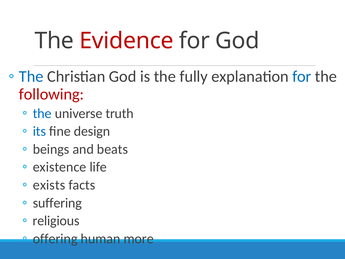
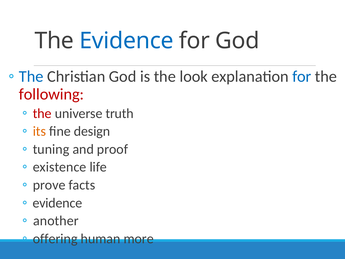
Evidence colour: red -> blue (127, 41)
fully: fully -> look (194, 77)
the colour: blue -> red (42, 113)
its colour: blue -> orange (39, 131)
beings: beings -> tuning (51, 149)
beats: beats -> proof (112, 149)
exists: exists -> prove (49, 185)
suffering: suffering -> evidence (57, 203)
religious: religious -> another (56, 221)
